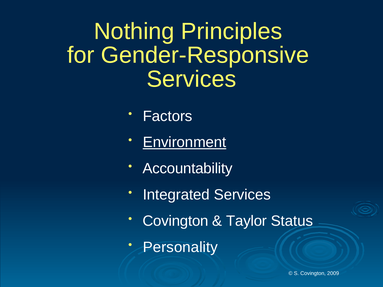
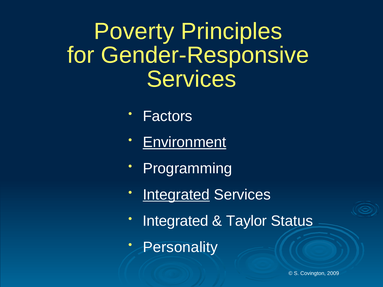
Nothing: Nothing -> Poverty (134, 31)
Accountability: Accountability -> Programming (187, 169)
Integrated underline: none -> present (176, 195)
Covington: Covington -> Integrated (176, 221)
